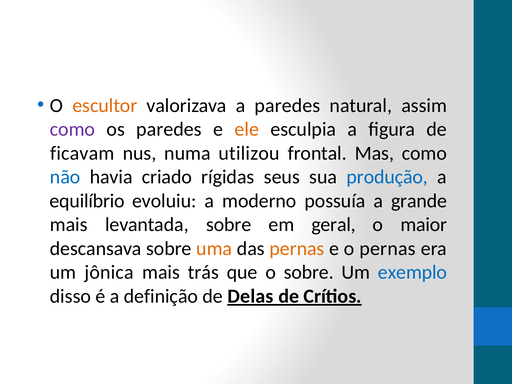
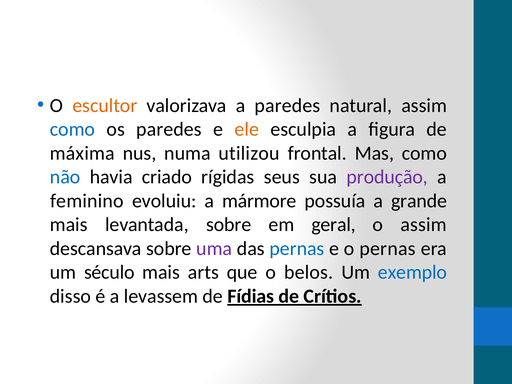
como colour: purple -> blue (72, 129)
ficavam: ficavam -> máxima (82, 153)
produção colour: blue -> purple (387, 177)
equilíbrio: equilíbrio -> feminino (87, 201)
moderno: moderno -> mármore (259, 201)
o maior: maior -> assim (424, 225)
uma colour: orange -> purple (214, 249)
pernas colour: orange -> blue (297, 249)
jônica: jônica -> século (109, 272)
trás: trás -> arts (203, 272)
o sobre: sobre -> belos (309, 272)
definição: definição -> levassem (161, 296)
Delas: Delas -> Fídias (251, 296)
